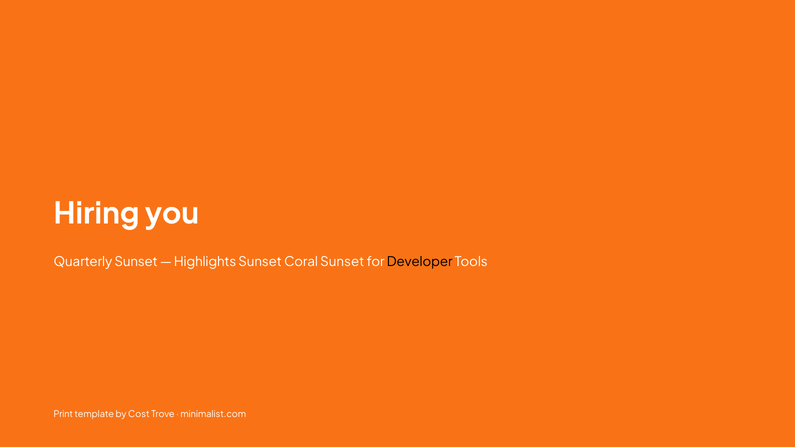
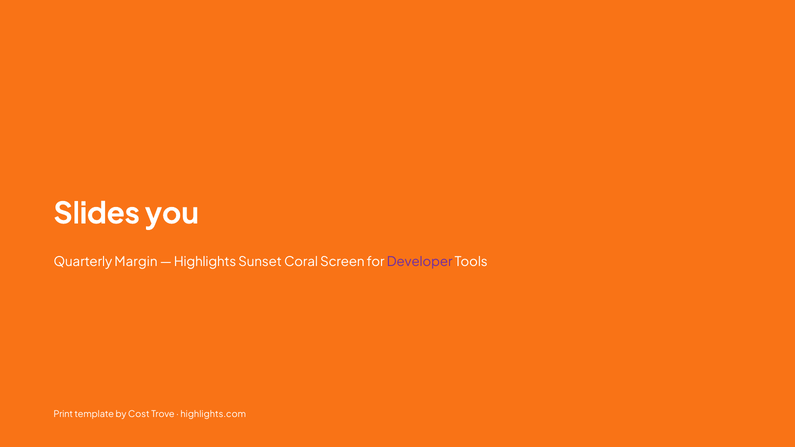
Hiring: Hiring -> Slides (97, 214)
Quarterly Sunset: Sunset -> Margin (136, 262)
Coral Sunset: Sunset -> Screen (342, 262)
Developer colour: black -> purple (420, 262)
minimalist.com: minimalist.com -> highlights.com (213, 414)
